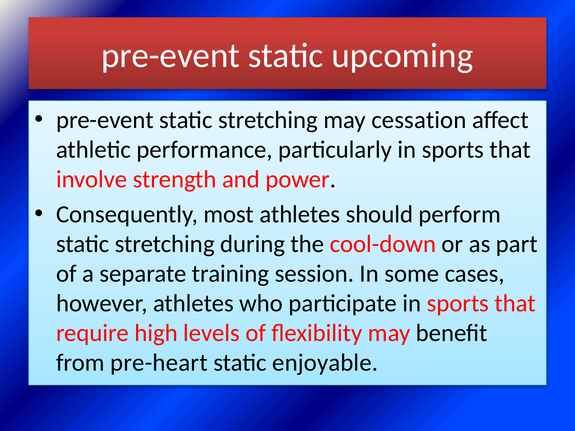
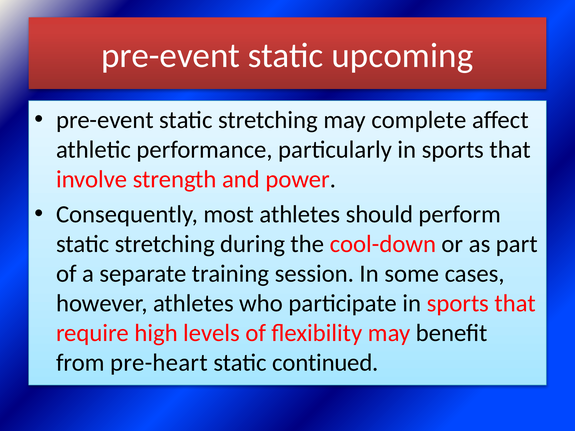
cessation: cessation -> complete (419, 120)
enjoyable: enjoyable -> continued (325, 363)
